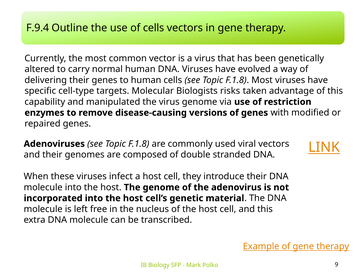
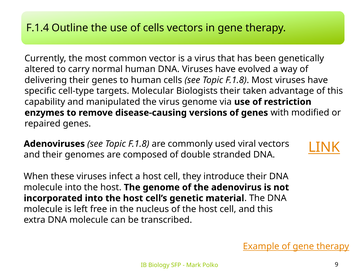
F.9.4: F.9.4 -> F.1.4 (38, 28)
Biologists risks: risks -> their (230, 91)
